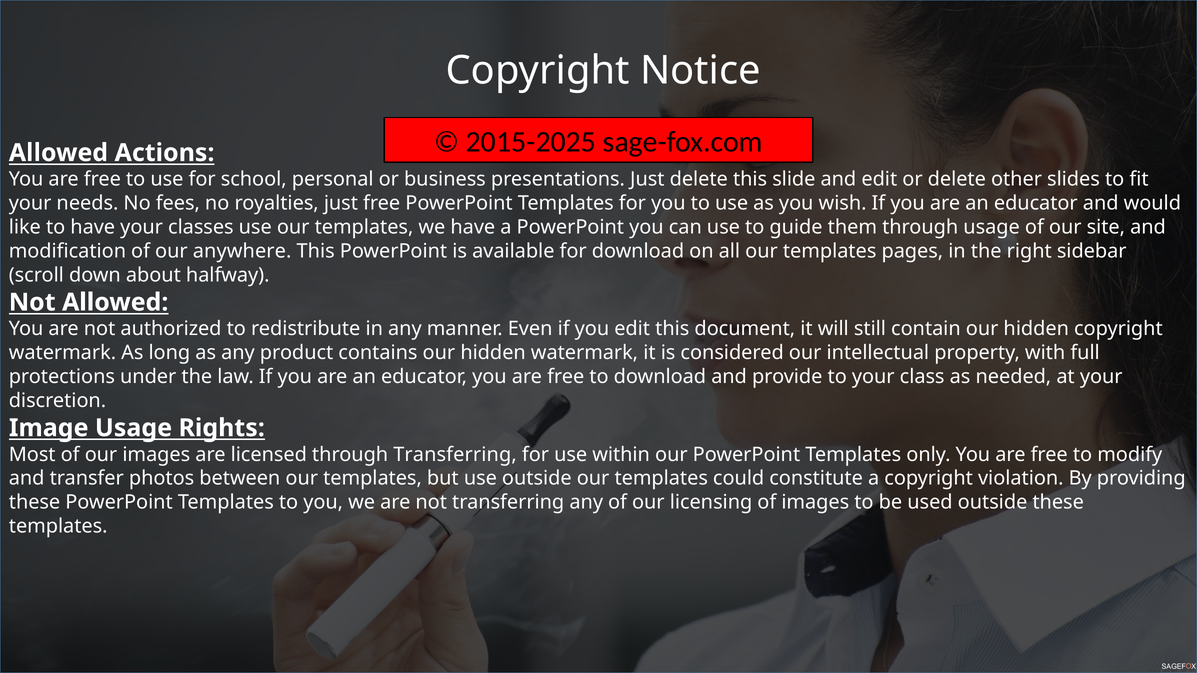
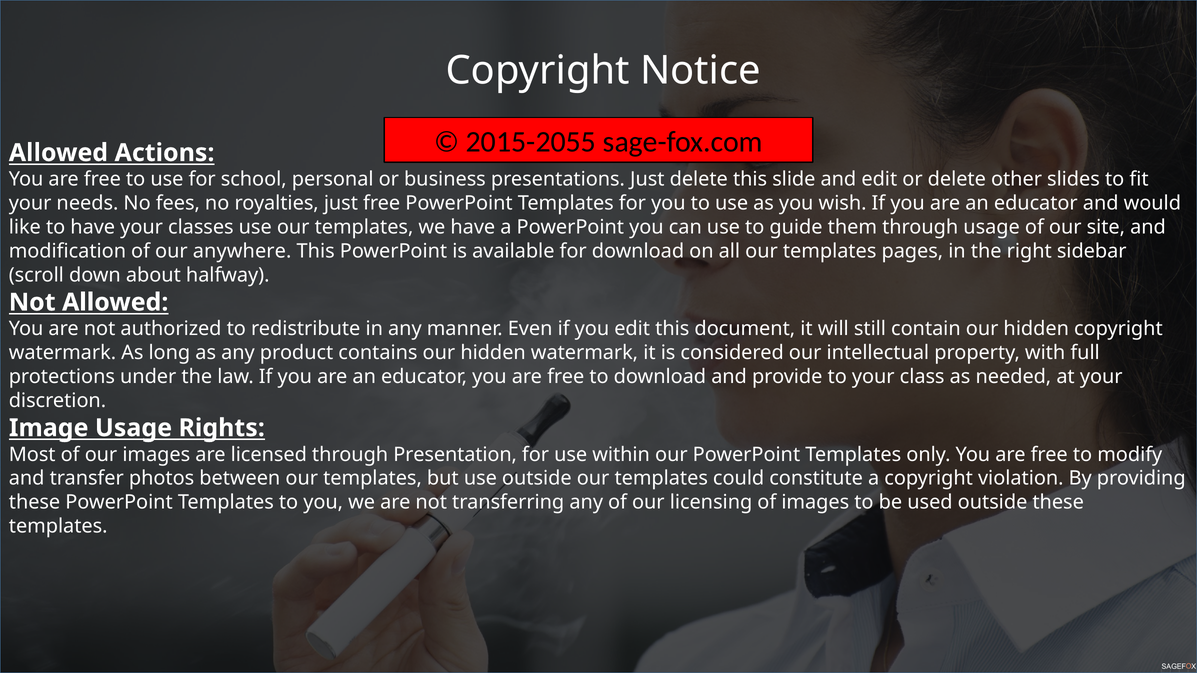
2015-2025: 2015-2025 -> 2015-2055 (531, 142)
through Transferring: Transferring -> Presentation (455, 455)
